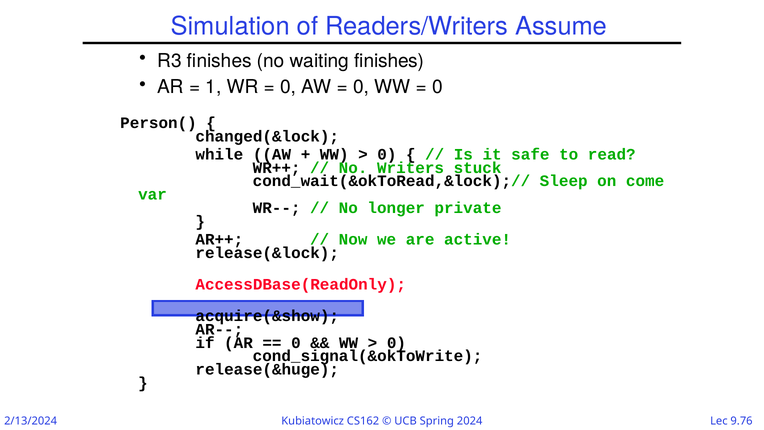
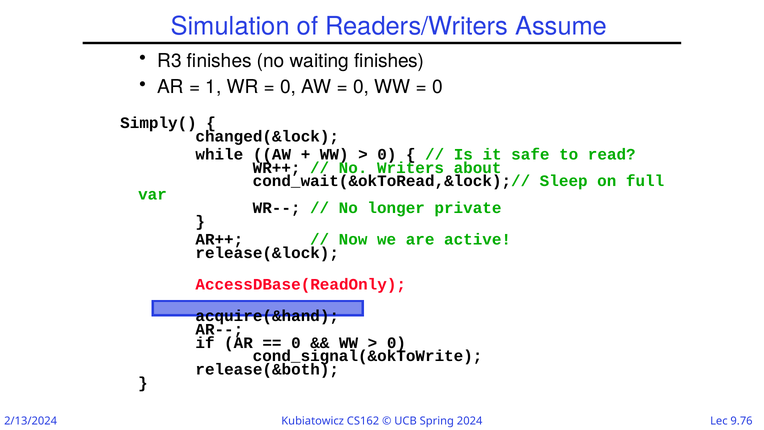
Person(: Person( -> Simply( (159, 123)
stuck: stuck -> about (478, 168)
come: come -> full (645, 181)
acquire(&show: acquire(&show -> acquire(&hand (267, 316)
release(&huge: release(&huge -> release(&both (267, 369)
